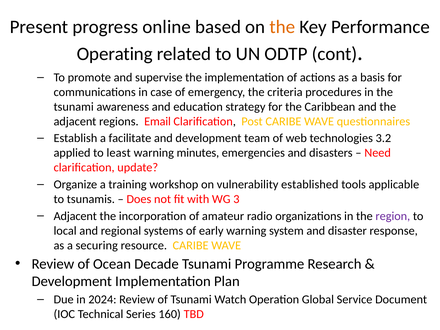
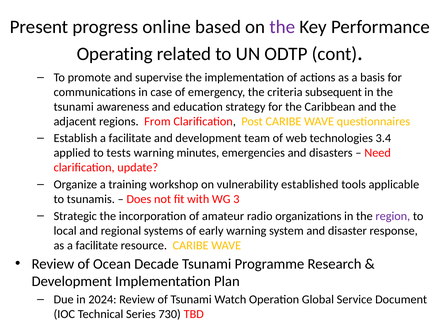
the colour: orange -> purple (282, 27)
procedures: procedures -> subsequent (334, 92)
Email: Email -> From (157, 121)
3.2: 3.2 -> 3.4 (383, 138)
least: least -> tests (119, 153)
Adjacent: Adjacent -> Strategic (75, 216)
as a securing: securing -> facilitate (97, 245)
160: 160 -> 730 (170, 314)
